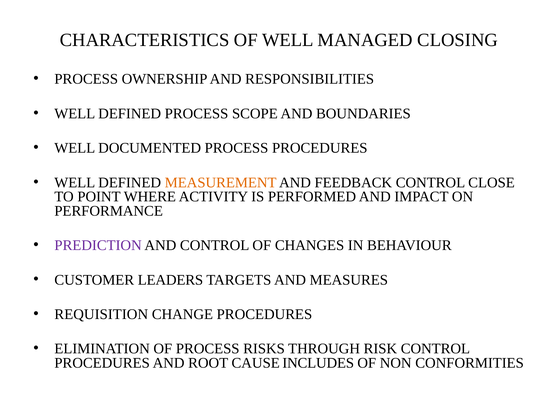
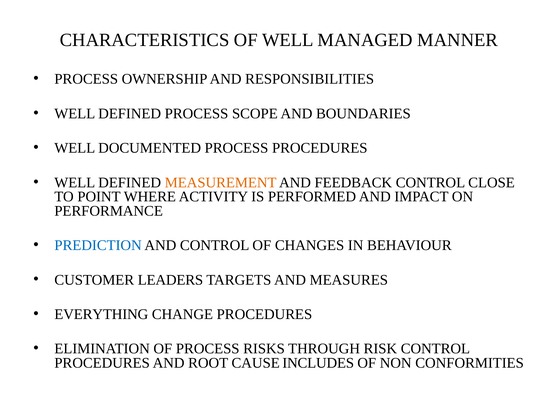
CLOSING: CLOSING -> MANNER (458, 40)
PREDICTION colour: purple -> blue (98, 245)
REQUISITION: REQUISITION -> EVERYTHING (101, 314)
